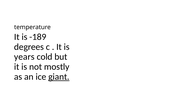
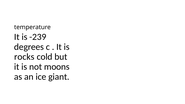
-189: -189 -> -239 (38, 37)
years: years -> rocks (24, 57)
mostly: mostly -> moons (57, 67)
giant underline: present -> none (59, 77)
